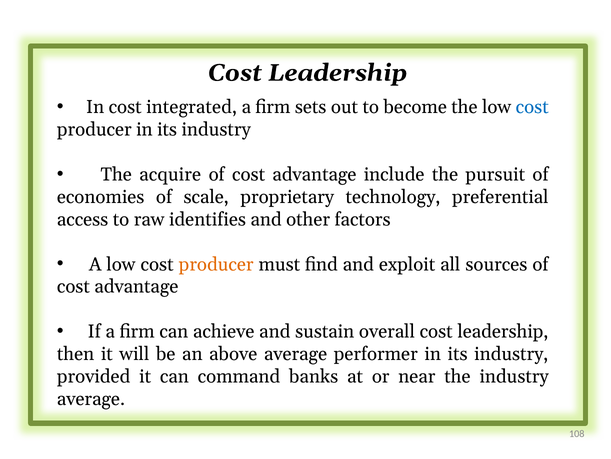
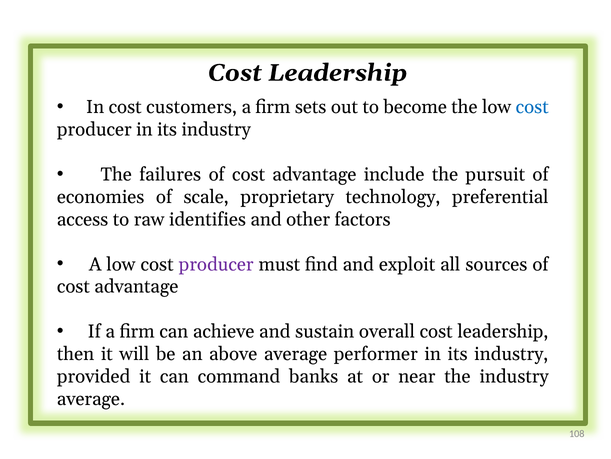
integrated: integrated -> customers (192, 107)
acquire: acquire -> failures (170, 174)
producer colour: orange -> purple (216, 264)
